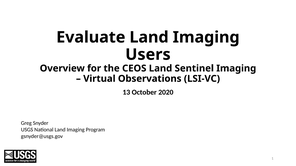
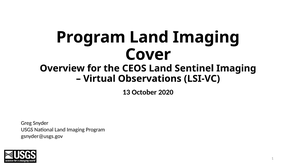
Evaluate: Evaluate -> Program (91, 37)
Users: Users -> Cover (148, 55)
